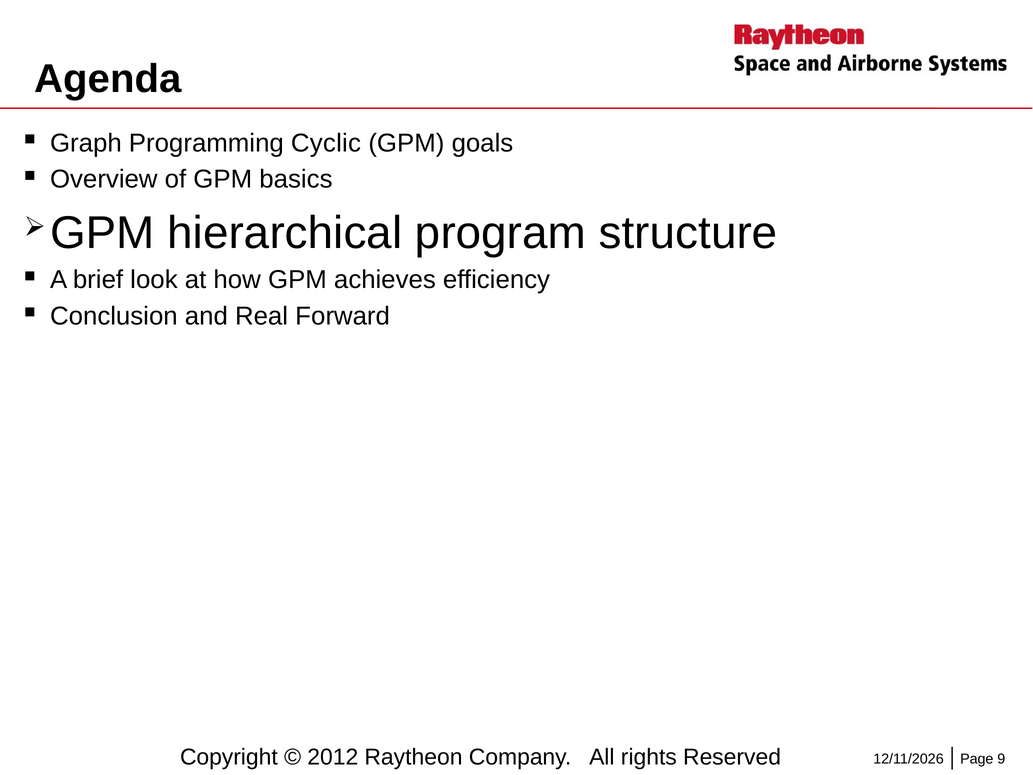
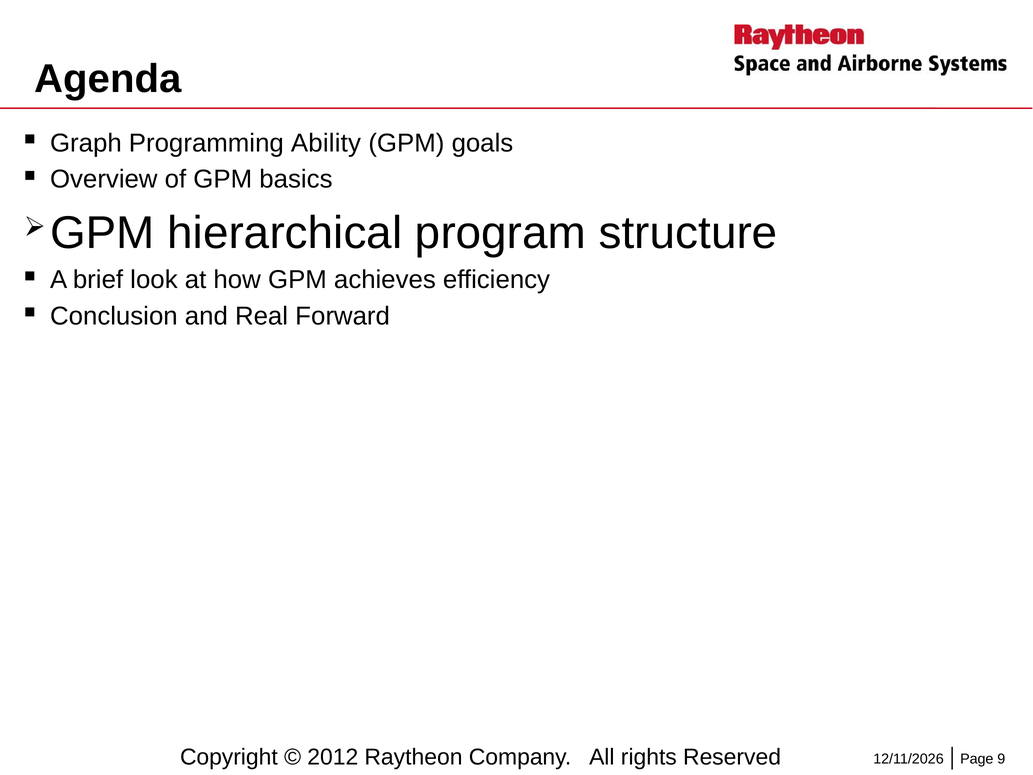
Cyclic: Cyclic -> Ability (326, 143)
